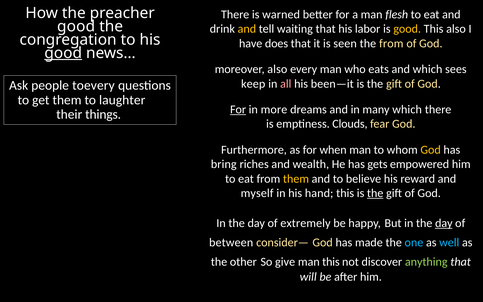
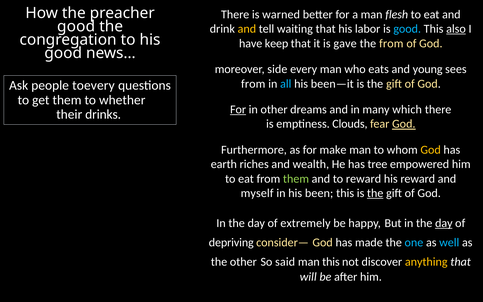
good colour: yellow -> light blue (407, 29)
also underline: none -> present (456, 29)
does: does -> keep (277, 43)
seen: seen -> gave (345, 43)
good underline: present -> none (63, 53)
moreover also: also -> side (277, 69)
and which: which -> young (428, 69)
keep: keep -> from (253, 84)
all colour: pink -> light blue (286, 84)
laughter: laughter -> whether (122, 100)
in more: more -> other (274, 109)
things: things -> drinks (103, 114)
God underline: none -> present (404, 124)
when: when -> make (333, 150)
bring: bring -> earth (224, 164)
gets: gets -> tree (377, 164)
them colour: yellow -> light green (296, 179)
to believe: believe -> reward (363, 179)
hand: hand -> been (319, 193)
between: between -> depriving (231, 242)
give: give -> said (285, 262)
anything colour: light green -> yellow (426, 262)
